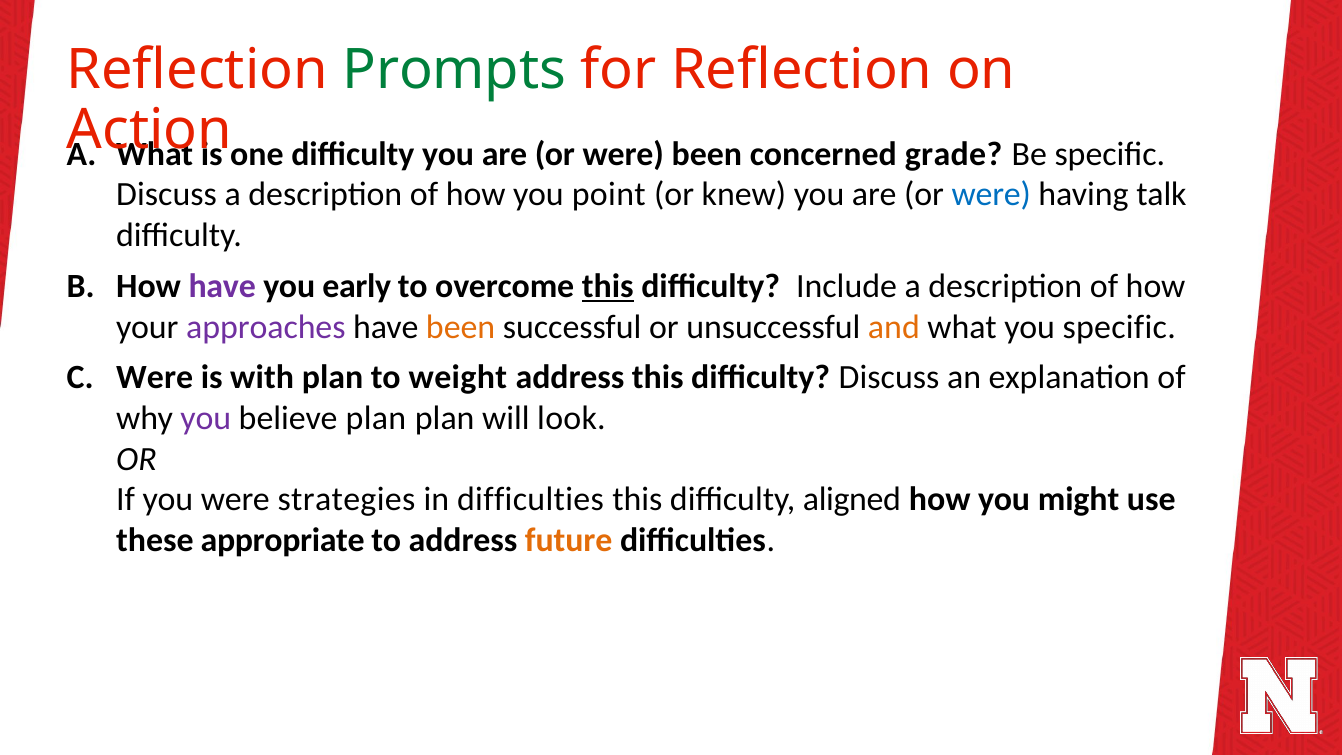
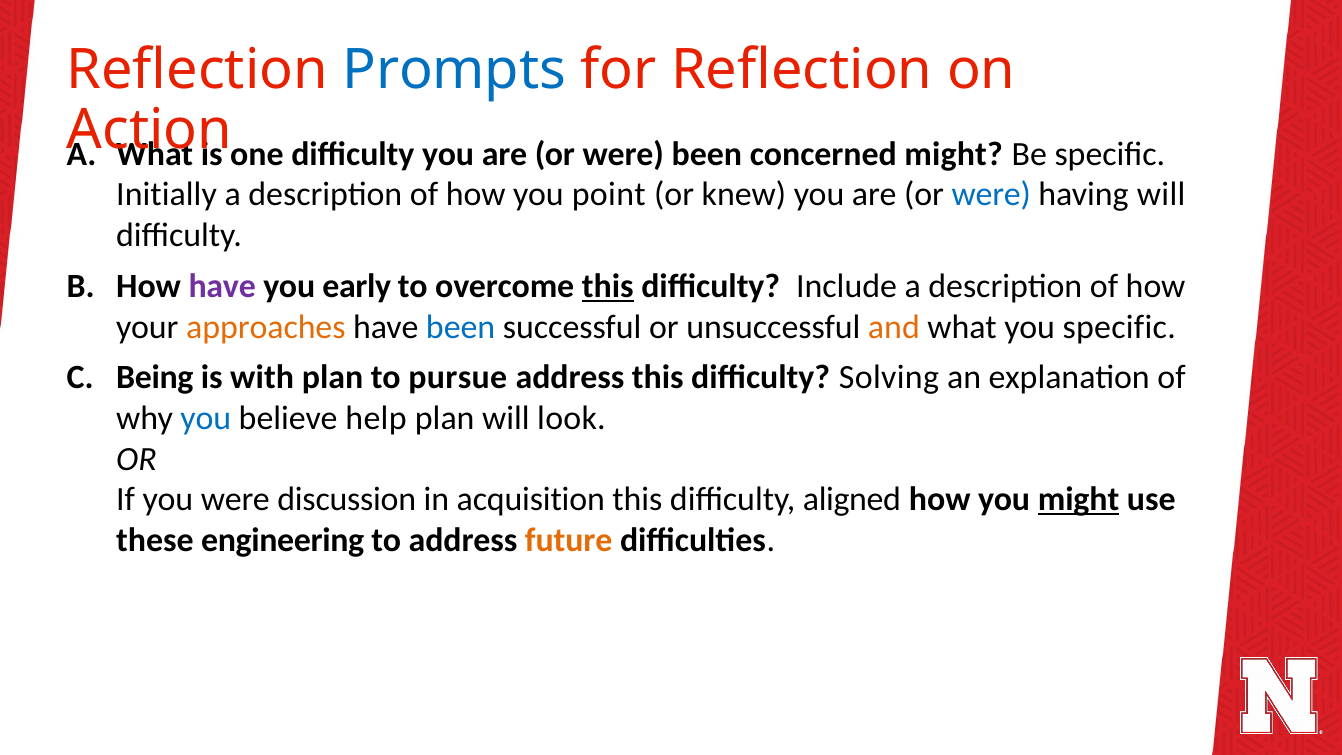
Prompts colour: green -> blue (454, 70)
concerned grade: grade -> might (954, 154)
Discuss: Discuss -> Initially (167, 195)
having talk: talk -> will (1161, 195)
approaches colour: purple -> orange (266, 327)
been colour: orange -> blue (461, 327)
Were: Were -> Being (155, 378)
weight: weight -> pursue (458, 378)
difficulty Discuss: Discuss -> Solving (889, 378)
you colour: purple -> blue (206, 418)
believe plan: plan -> help (376, 418)
strategies: strategies -> discussion (347, 500)
in difficulties: difficulties -> acquisition (531, 500)
might underline: none -> present (1079, 500)
appropriate: appropriate -> engineering (283, 540)
